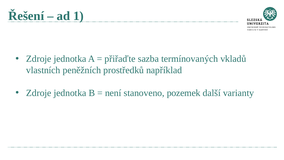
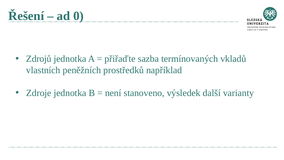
1: 1 -> 0 (79, 16)
Zdroje: Zdroje -> Zdrojů (39, 59)
pozemek: pozemek -> výsledek (184, 93)
